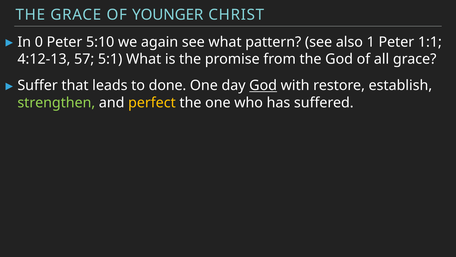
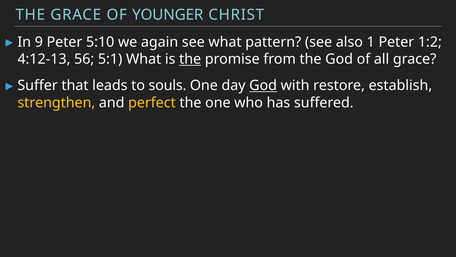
0: 0 -> 9 (39, 42)
1:1: 1:1 -> 1:2 (430, 42)
57: 57 -> 56 (84, 59)
the underline: none -> present (190, 59)
done: done -> souls (167, 85)
strengthen colour: light green -> yellow (56, 102)
